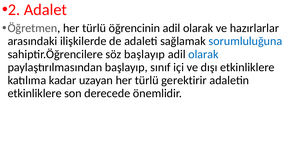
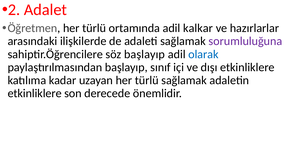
öğrencinin: öğrencinin -> ortamında (134, 28)
olarak: olarak -> kalkar (198, 28)
sorumluluğuna colour: blue -> purple (245, 41)
türlü gerektirir: gerektirir -> sağlamak (184, 80)
